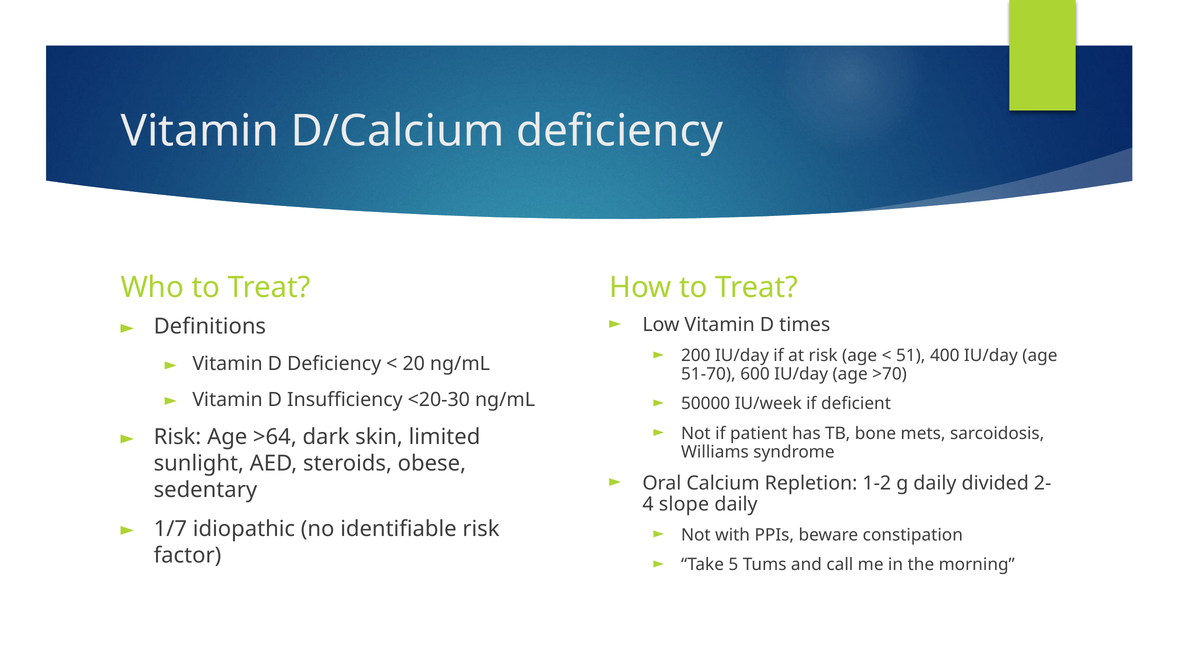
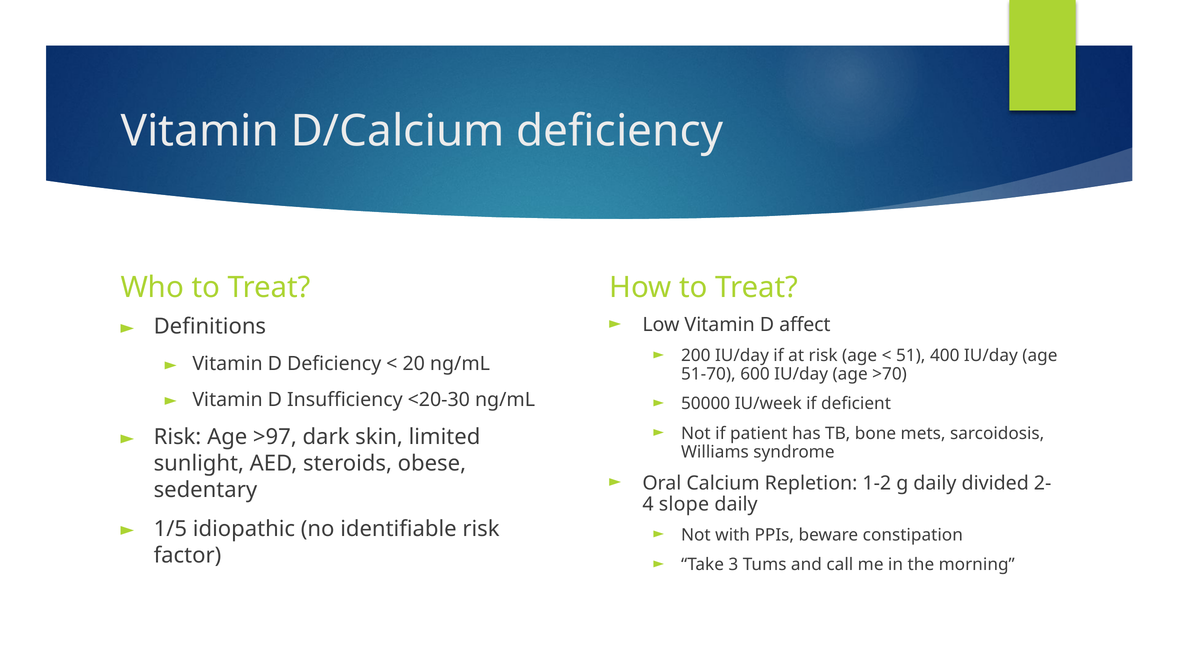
times: times -> affect (805, 325)
>64: >64 -> >97 (275, 437)
1/7: 1/7 -> 1/5 (170, 529)
5: 5 -> 3 (733, 565)
